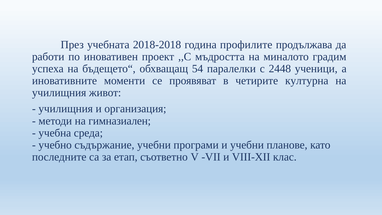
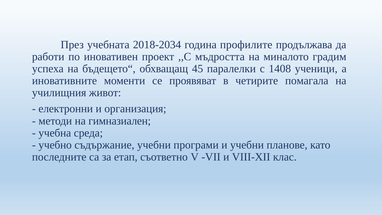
2018-2018: 2018-2018 -> 2018-2034 (157, 45)
54: 54 -> 45 (198, 69)
2448: 2448 -> 1408 (280, 69)
културна: културна -> помагала (307, 81)
училищния: училищния -> електронни (66, 109)
